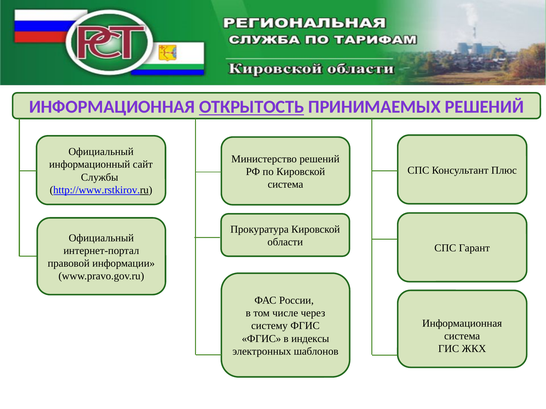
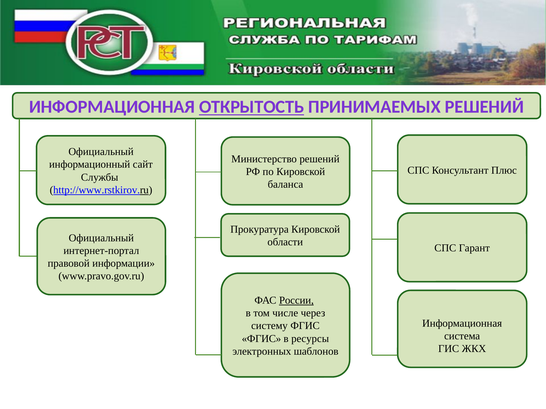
система: система -> баланса (285, 185)
России underline: none -> present (296, 301)
индексы: индексы -> ресурсы (310, 339)
